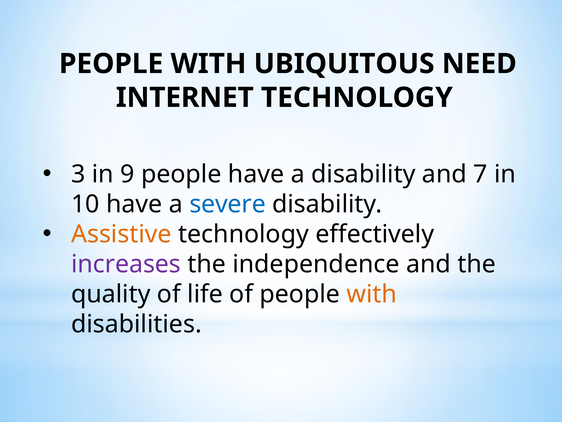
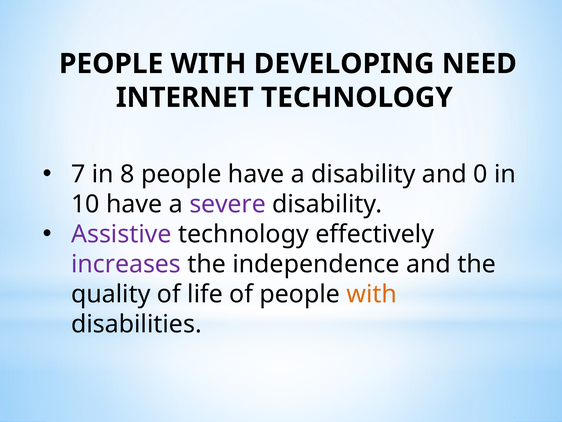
UBIQUITOUS: UBIQUITOUS -> DEVELOPING (344, 64)
3: 3 -> 7 (78, 174)
9: 9 -> 8 (127, 174)
7: 7 -> 0 (480, 174)
severe colour: blue -> purple (228, 204)
Assistive colour: orange -> purple (121, 234)
